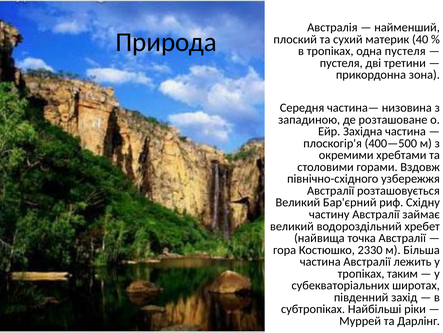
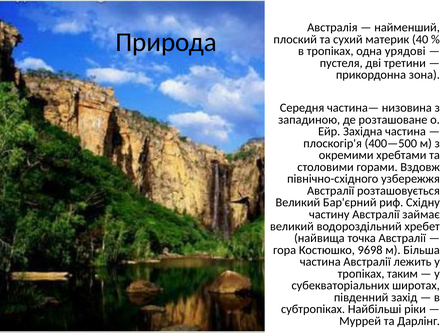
одна пустеля: пустеля -> урядові (405, 51)
2330: 2330 -> 9698 (370, 249)
